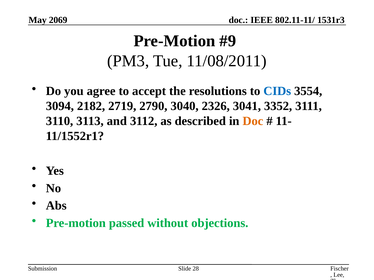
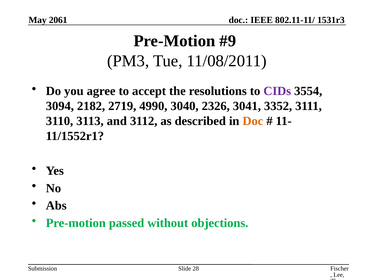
2069: 2069 -> 2061 (58, 20)
CIDs colour: blue -> purple (277, 91)
2790: 2790 -> 4990 (153, 106)
